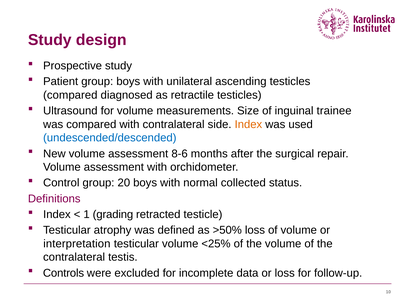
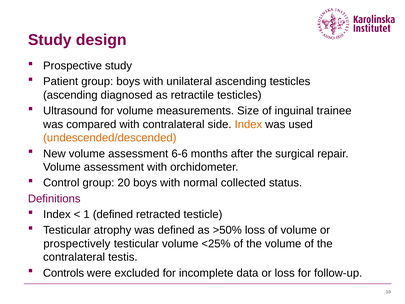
compared: compared -> ascending (70, 95)
undescended/descended colour: blue -> orange (110, 138)
8-6: 8-6 -> 6-6 (180, 154)
1 grading: grading -> defined (113, 214)
interpretation: interpretation -> prospectively (77, 244)
